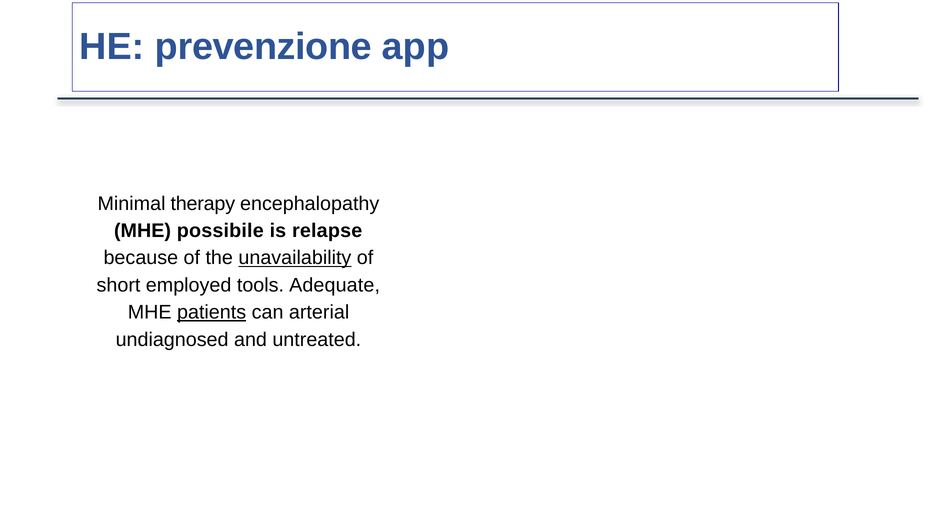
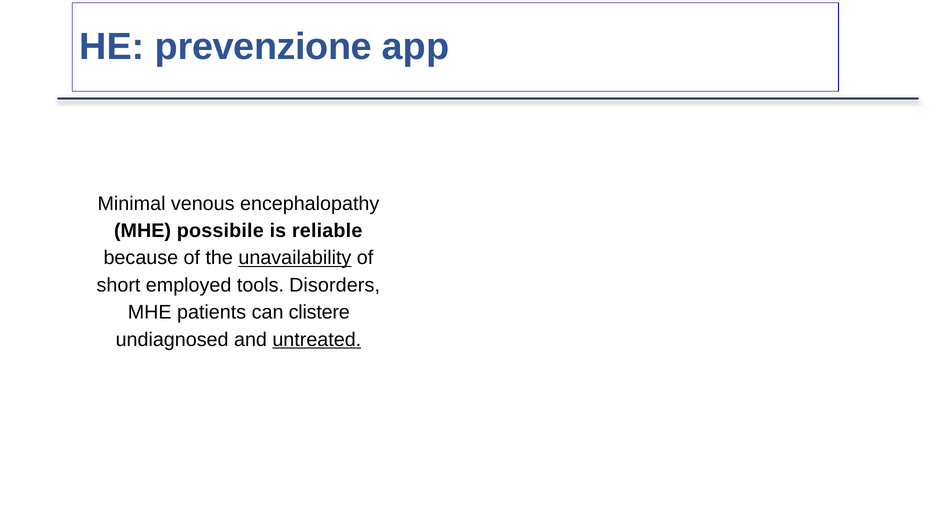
therapy: therapy -> venous (203, 204)
relapse: relapse -> reliable (327, 231)
Adequate: Adequate -> Disorders (335, 285)
patients underline: present -> none (212, 312)
arterial: arterial -> clistere (319, 312)
untreated underline: none -> present (317, 340)
